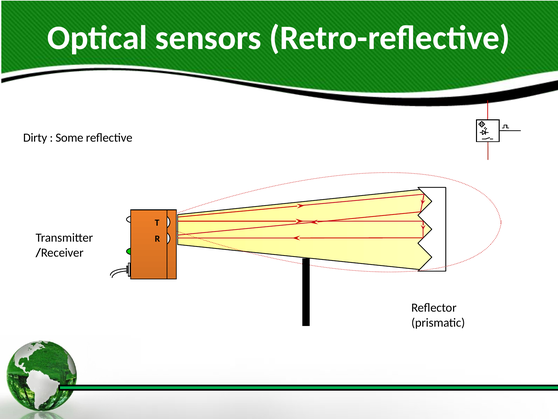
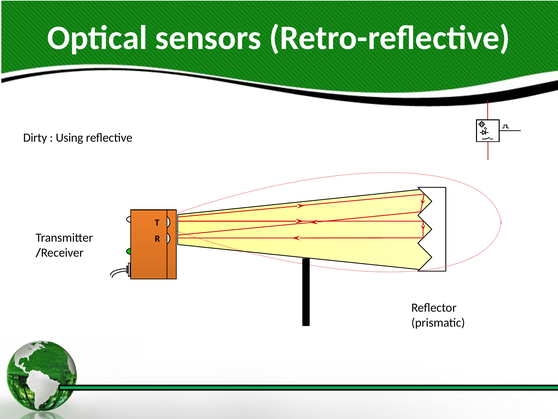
Some: Some -> Using (69, 138)
